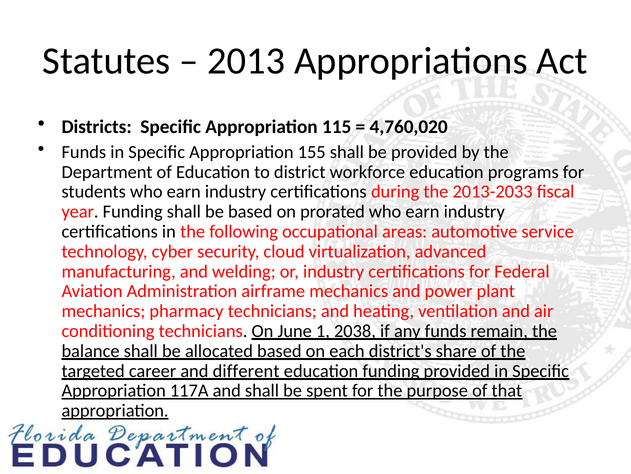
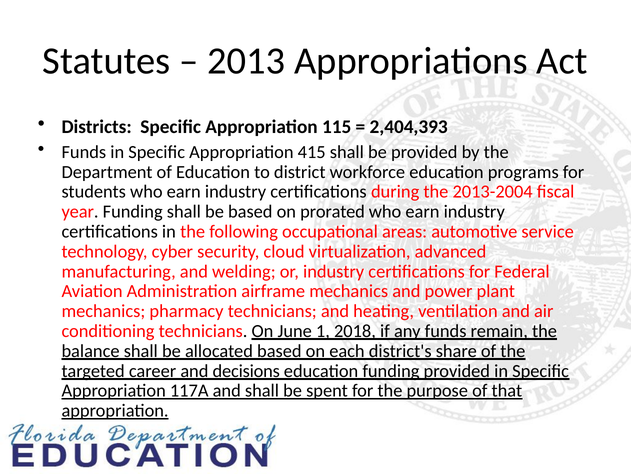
4,760,020: 4,760,020 -> 2,404,393 (409, 126)
155: 155 -> 415 (312, 152)
2013-2033: 2013-2033 -> 2013-2004 (493, 192)
2038: 2038 -> 2018 (355, 331)
different: different -> decisions (246, 370)
